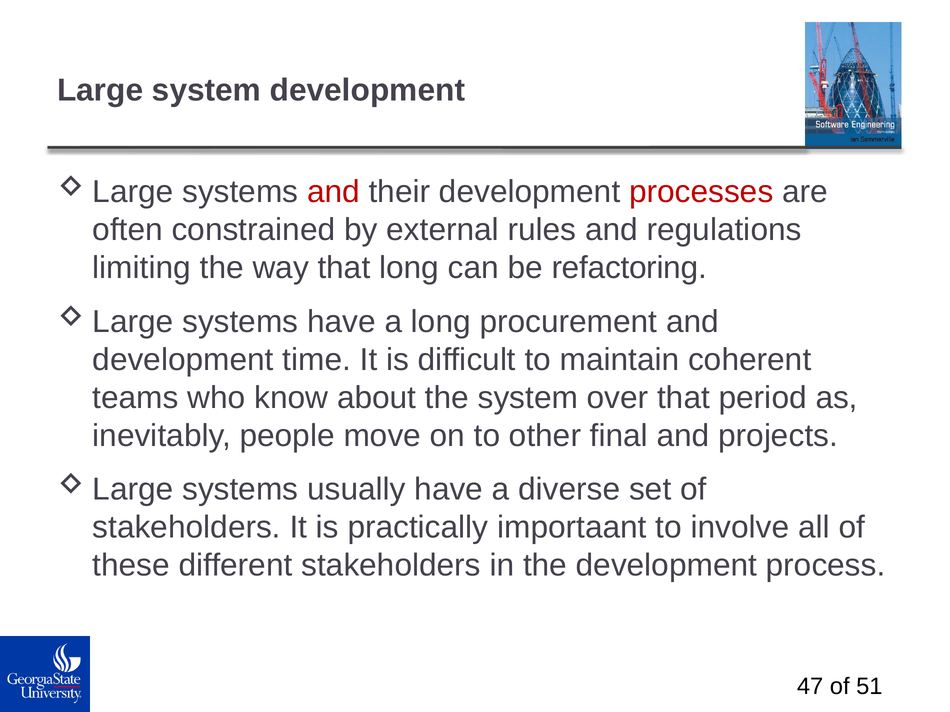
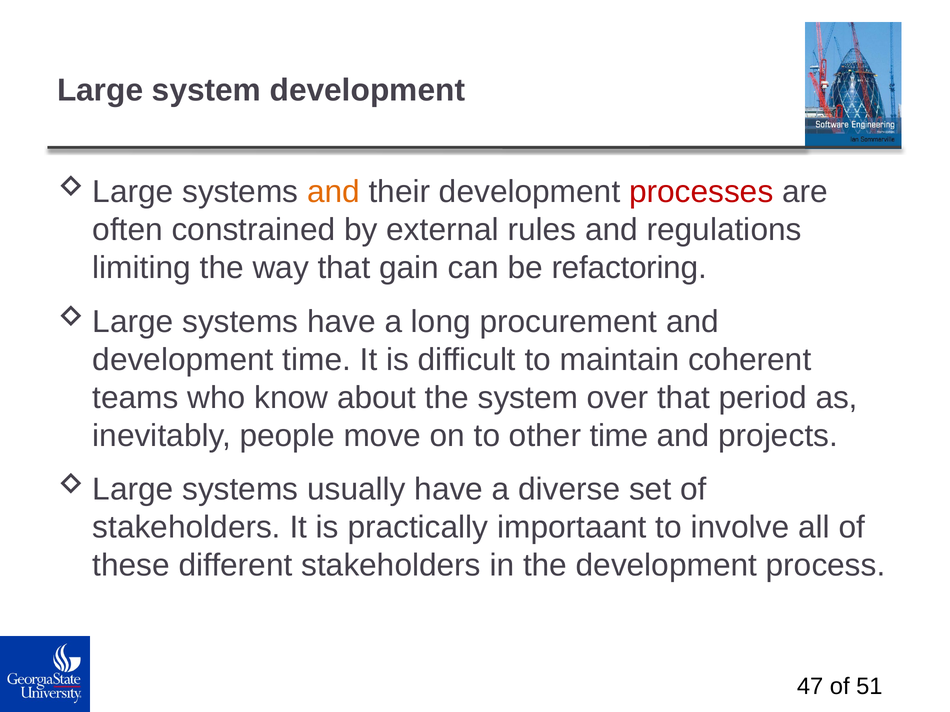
and colour: red -> orange (334, 192)
that long: long -> gain (409, 268)
other final: final -> time (619, 436)
